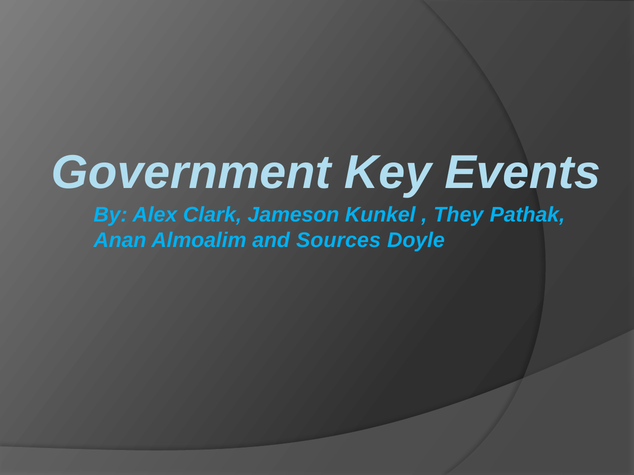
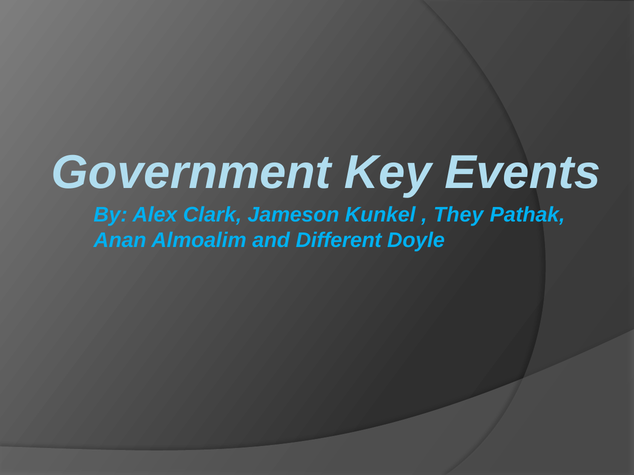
Sources: Sources -> Different (339, 240)
